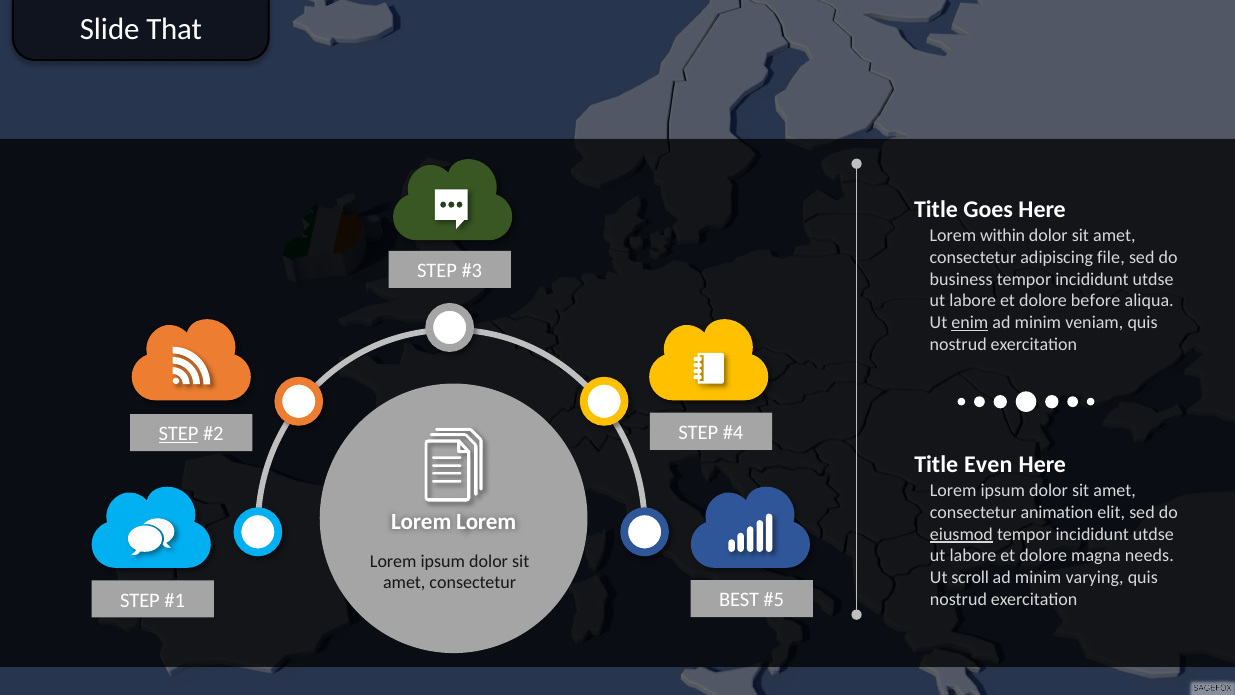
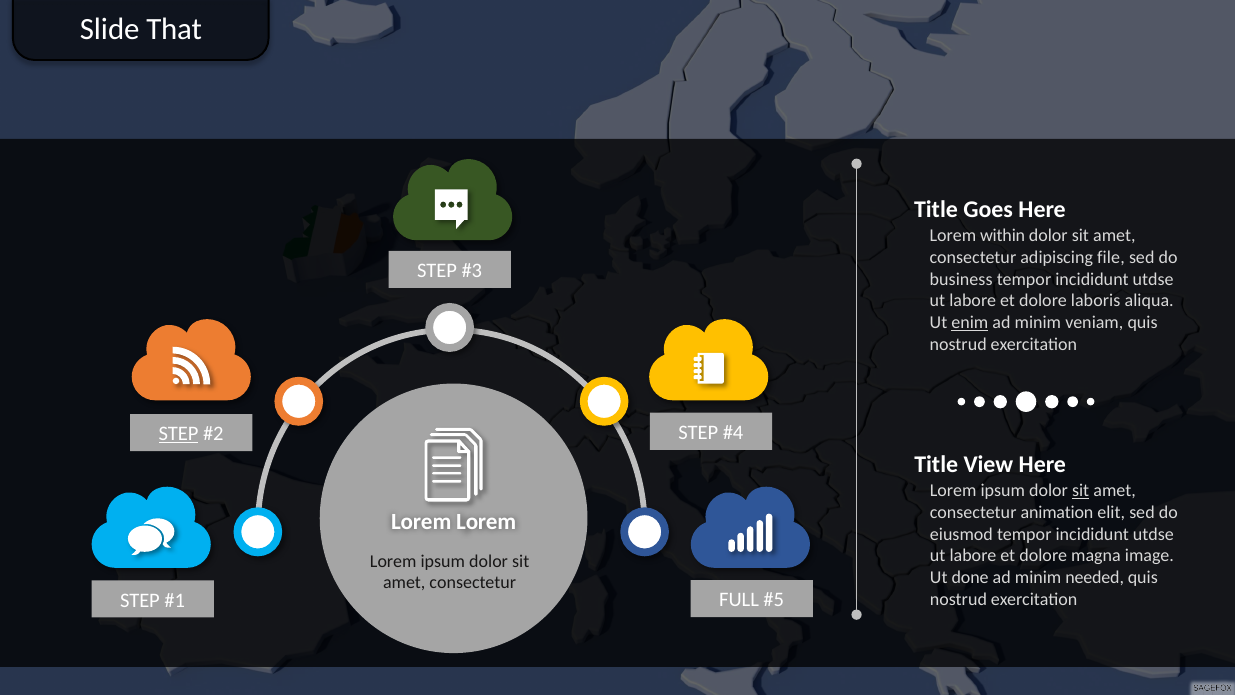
before: before -> laboris (1096, 301)
Even: Even -> View (988, 464)
sit underline: none -> present (1081, 491)
eiusmod underline: present -> none (961, 534)
needs: needs -> image (1149, 556)
scroll: scroll -> done (970, 577)
varying: varying -> needed (1095, 577)
BEST: BEST -> FULL (739, 600)
